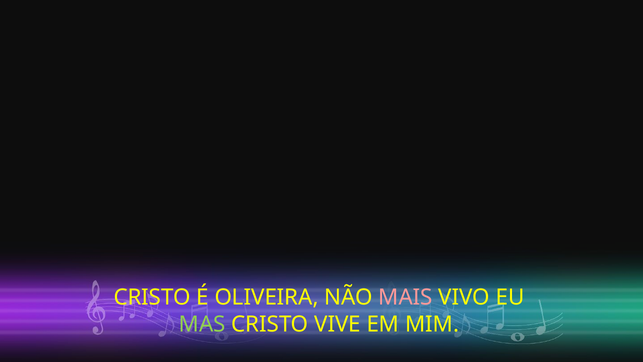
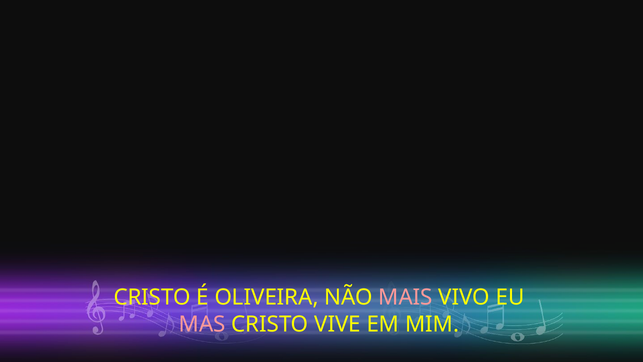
MAS colour: light green -> pink (202, 324)
